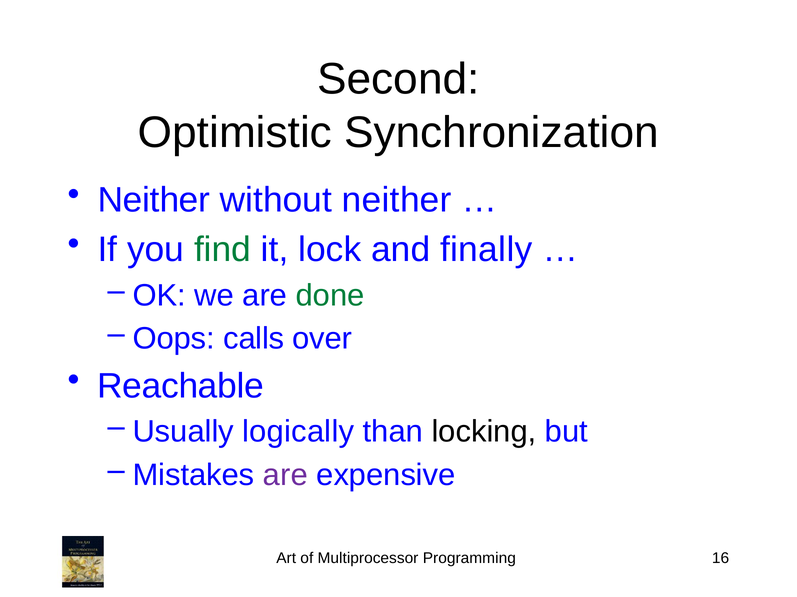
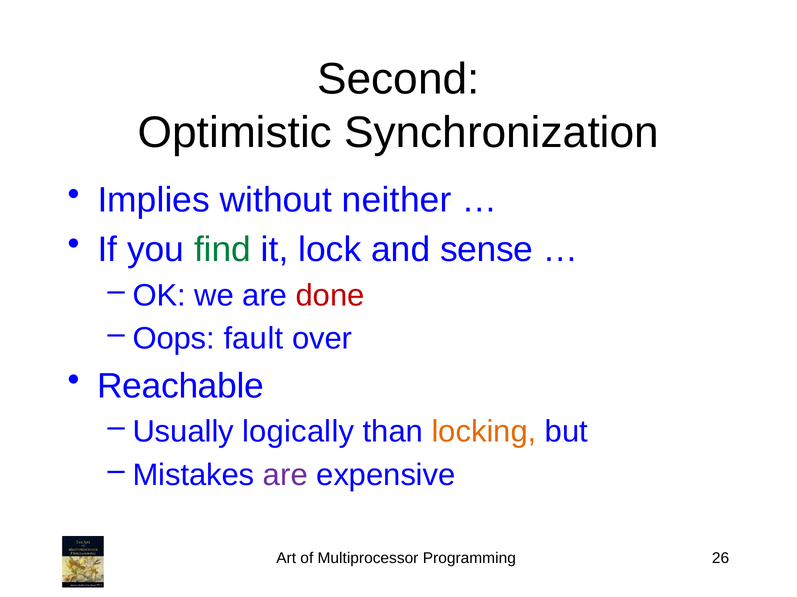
Neither: Neither -> Implies (154, 200)
finally: finally -> sense (487, 250)
done colour: green -> red (330, 296)
calls: calls -> fault (253, 339)
locking colour: black -> orange (484, 432)
16: 16 -> 26 (721, 559)
